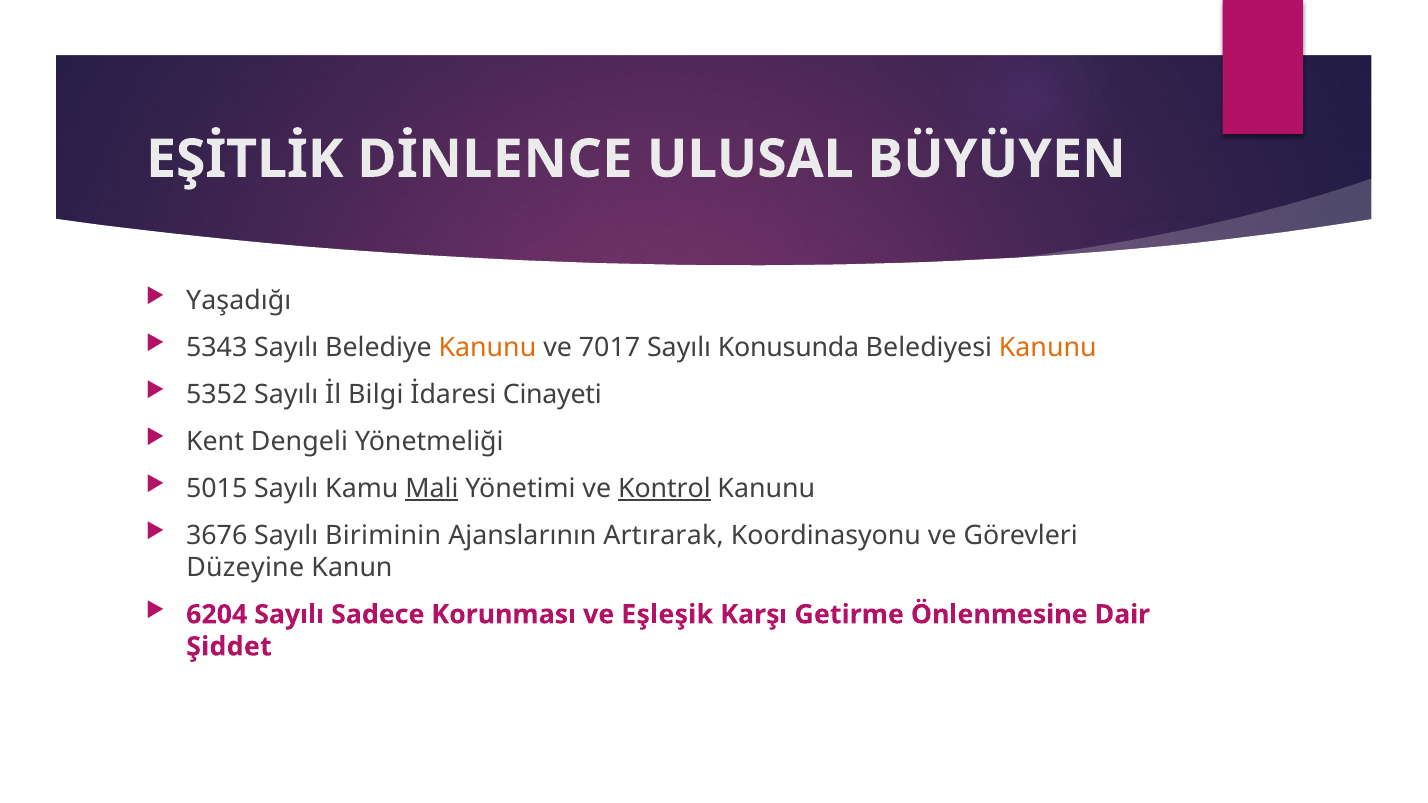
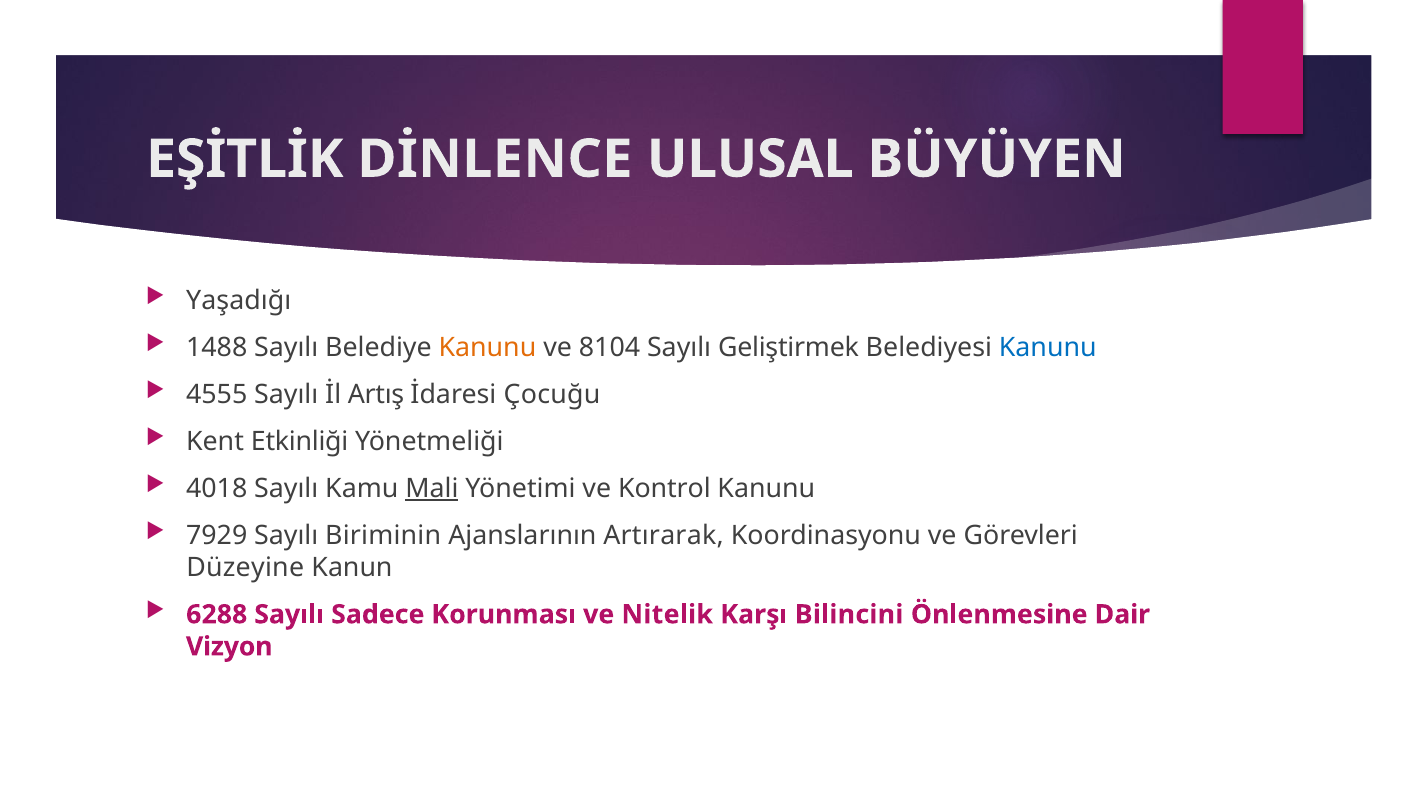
5343: 5343 -> 1488 (217, 348)
7017: 7017 -> 8104 (610, 348)
Konusunda: Konusunda -> Geliştirmek (788, 348)
Kanunu colour: orange -> blue (1048, 348)
5352: 5352 -> 4555 (217, 395)
Bilgi: Bilgi -> Artış (376, 395)
Cinayeti: Cinayeti -> Çocuğu (552, 395)
Dengeli: Dengeli -> Etkinliği (300, 442)
5015: 5015 -> 4018 (217, 489)
Kontrol underline: present -> none (664, 489)
3676: 3676 -> 7929 (217, 536)
6204: 6204 -> 6288 (217, 615)
Eşleşik: Eşleşik -> Nitelik (667, 615)
Getirme: Getirme -> Bilincini (849, 615)
Şiddet: Şiddet -> Vizyon (229, 647)
